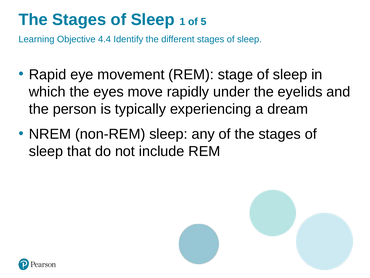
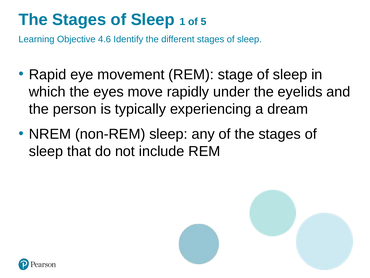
4.4: 4.4 -> 4.6 (105, 39)
